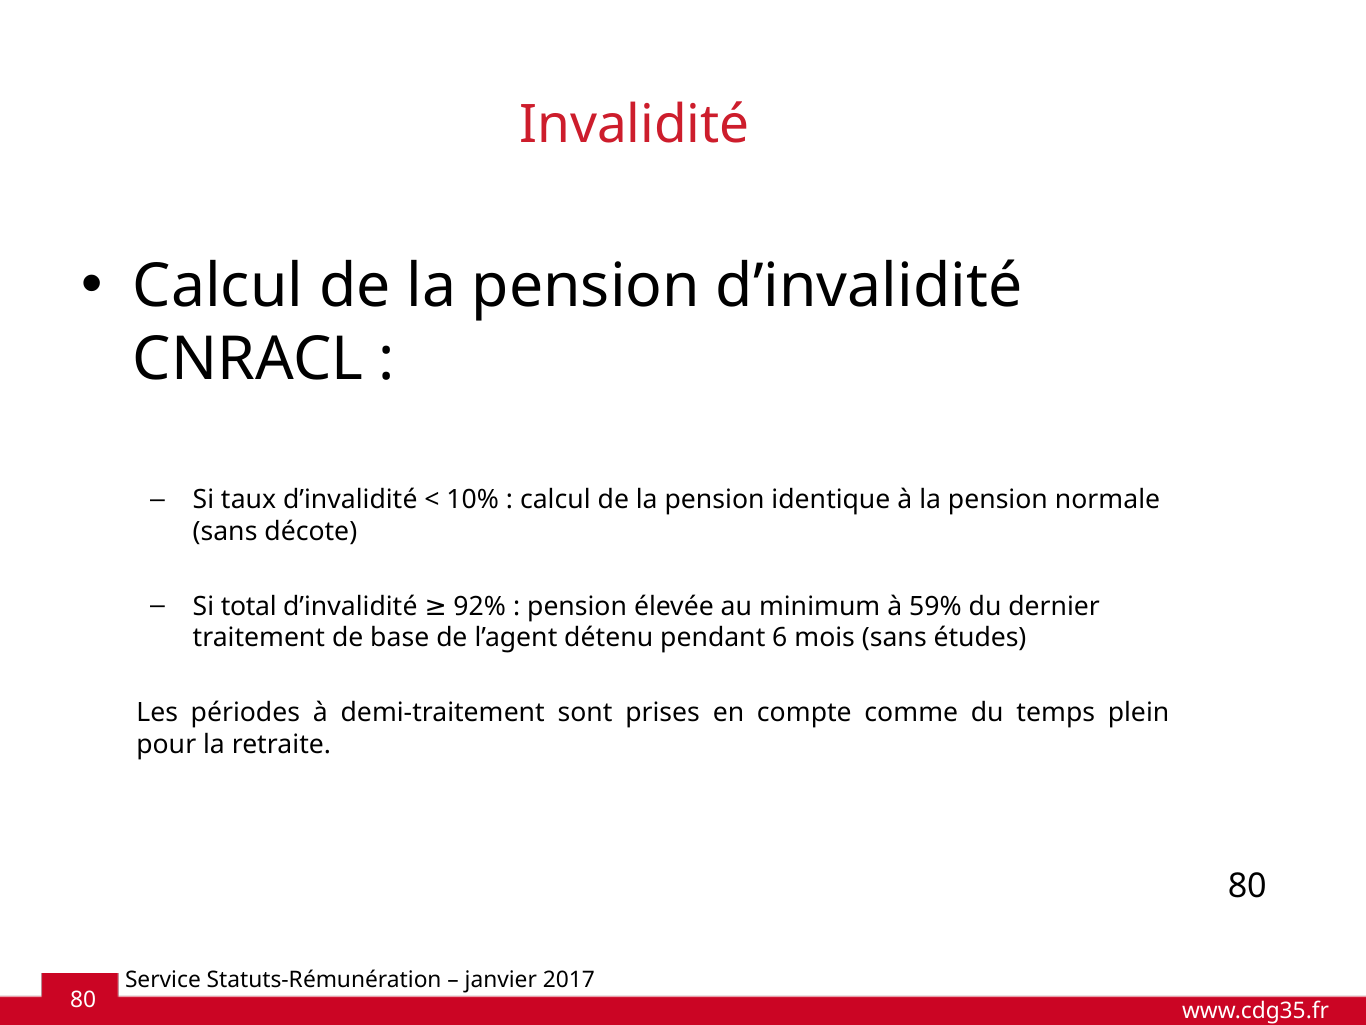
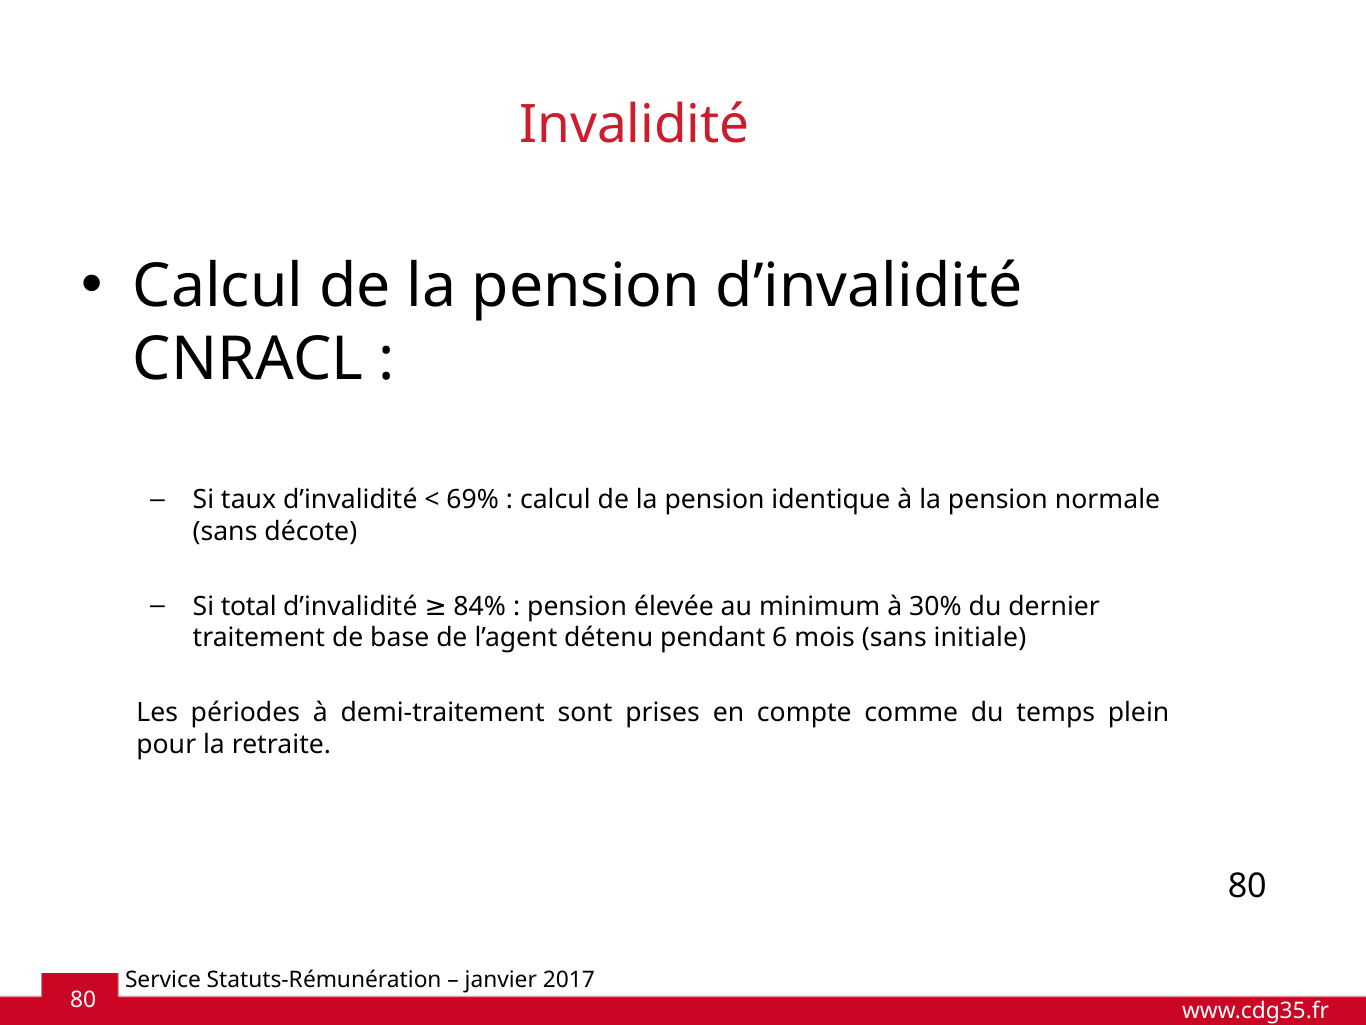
10%: 10% -> 69% (473, 500)
92%: 92% -> 84% (480, 606)
59%: 59% -> 30% (935, 606)
études: études -> initiale (980, 638)
